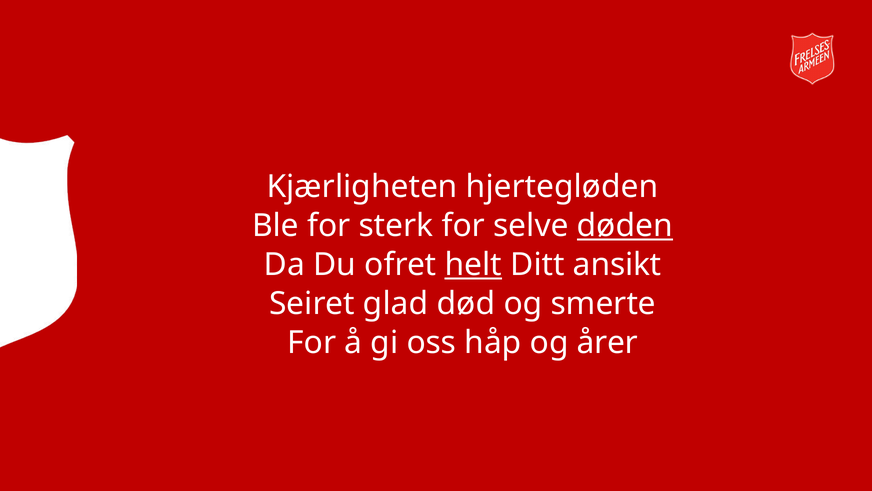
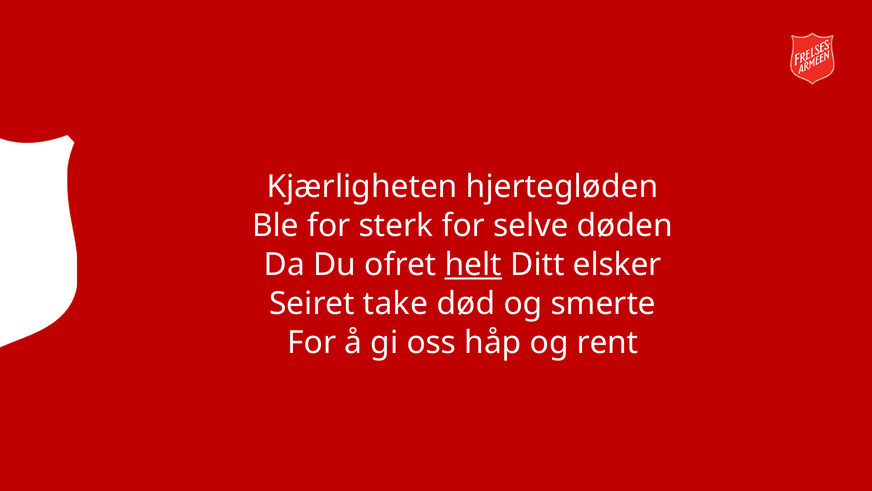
døden underline: present -> none (625, 225)
ansikt: ansikt -> elsker (617, 264)
glad: glad -> take (396, 304)
årer: årer -> rent (607, 343)
